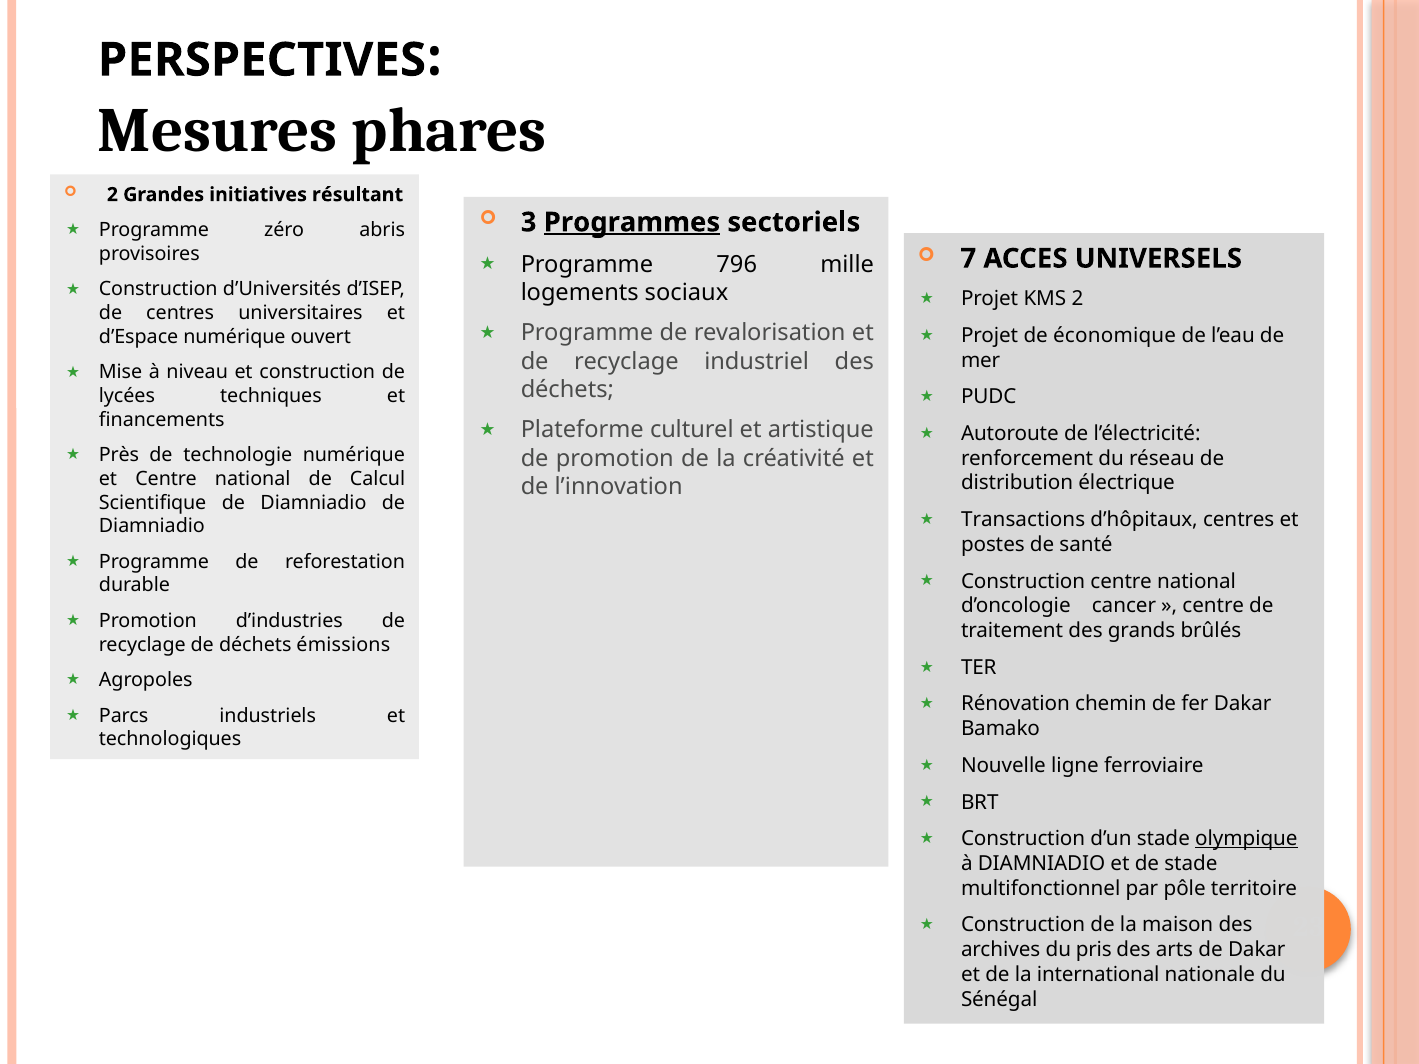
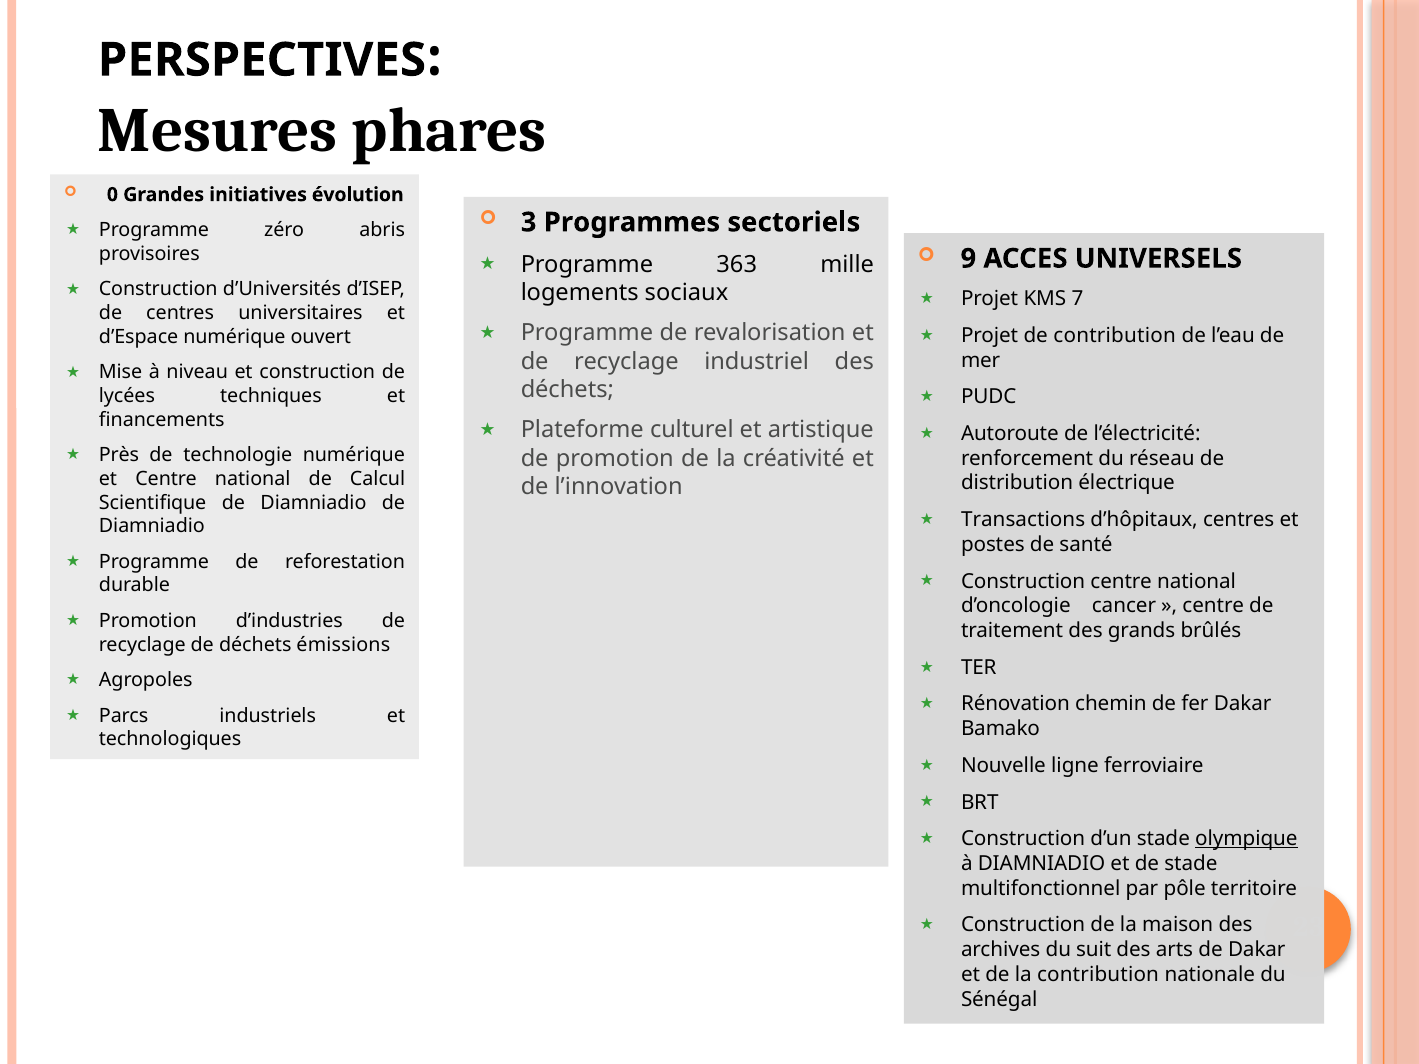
2: 2 -> 0 (112, 195)
résultant: résultant -> évolution (358, 195)
Programmes underline: present -> none (632, 222)
7: 7 -> 9 (968, 259)
796: 796 -> 363 (737, 265)
KMS 2: 2 -> 7 (1077, 299)
de économique: économique -> contribution (1115, 336)
pris: pris -> suit (1094, 950)
la international: international -> contribution (1098, 975)
